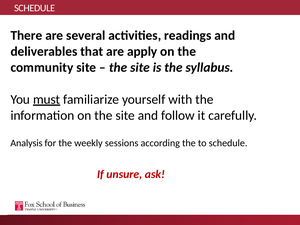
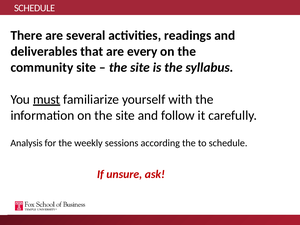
apply: apply -> every (142, 51)
